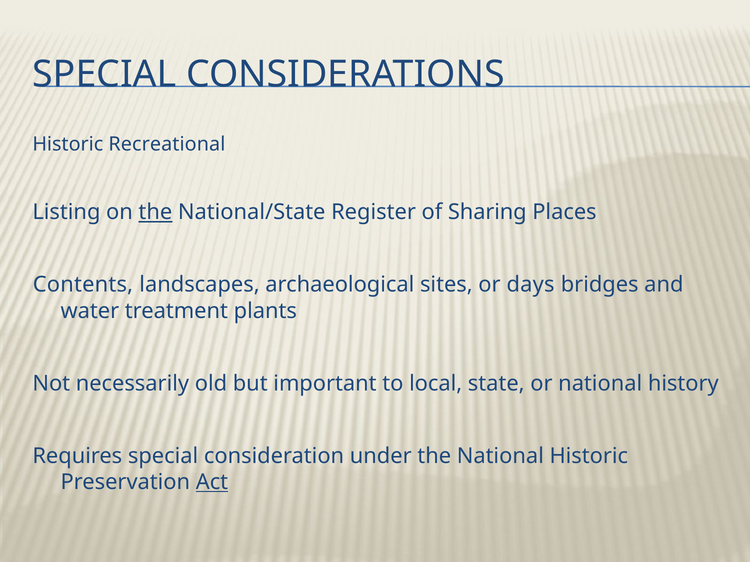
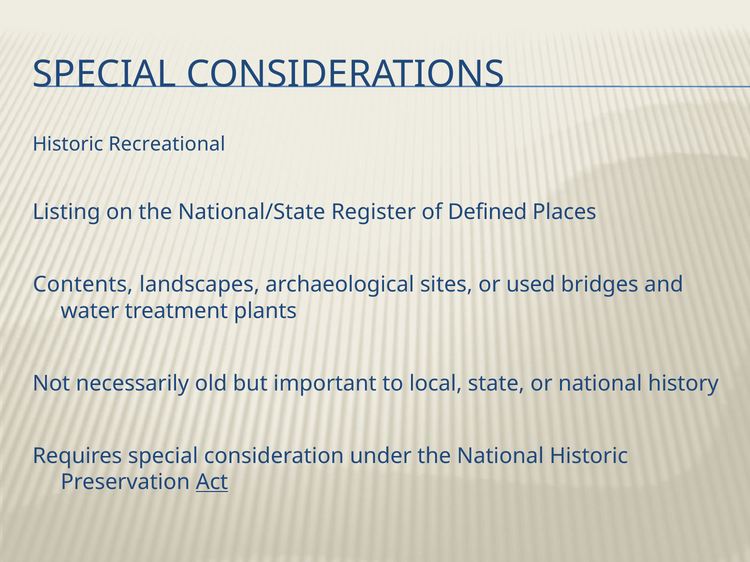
the underline: present -> none (155, 212)
Sharing: Sharing -> Defined (487, 212)
days: days -> used (531, 285)
